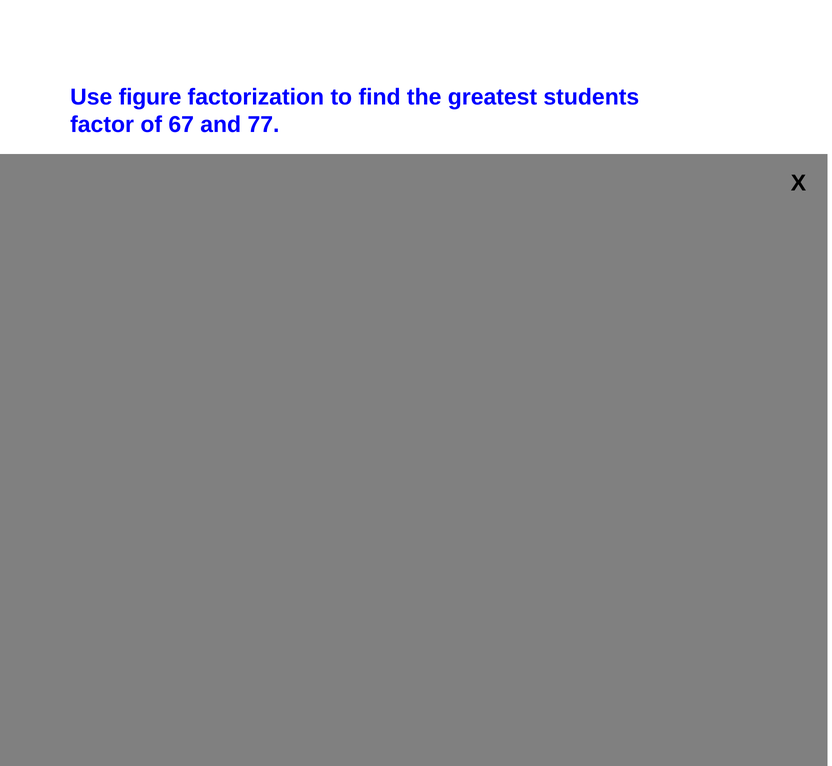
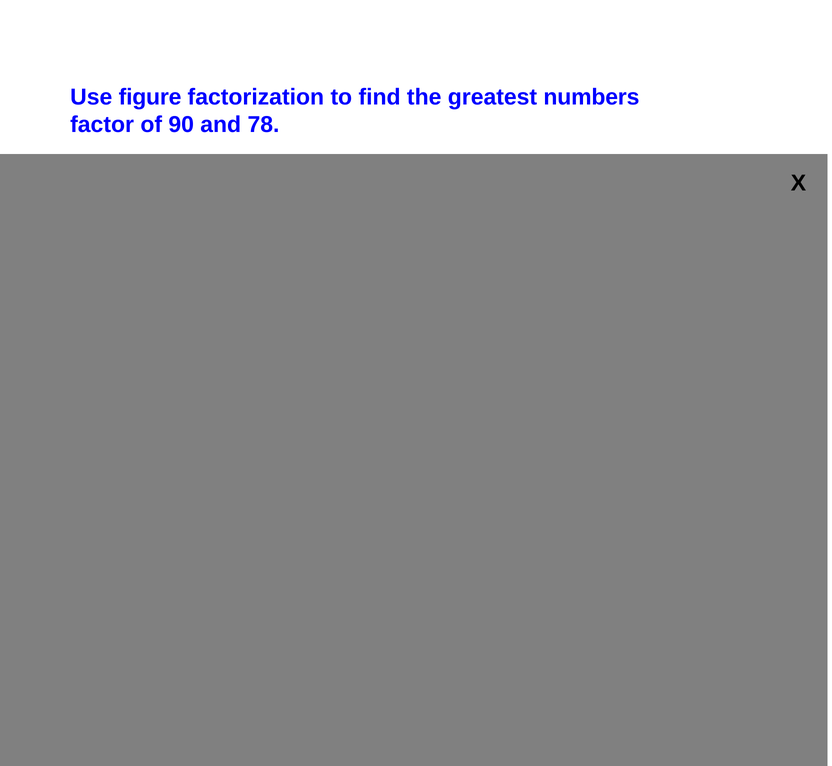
students: students -> numbers (591, 97)
67: 67 -> 90 (181, 125)
77: 77 -> 78 (263, 125)
